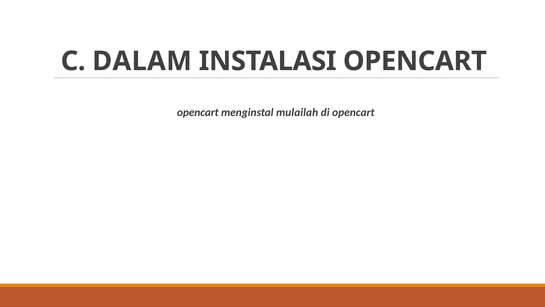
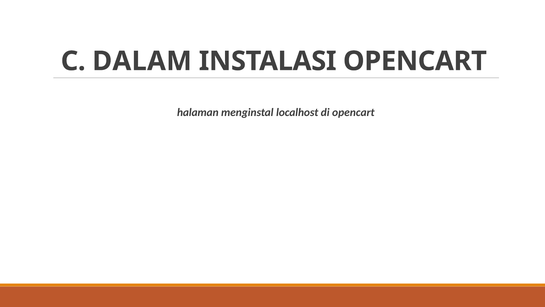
opencart: opencart -> halaman (198, 112)
mulailah: mulailah -> localhost (297, 112)
